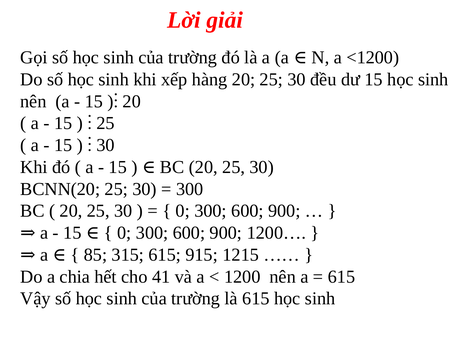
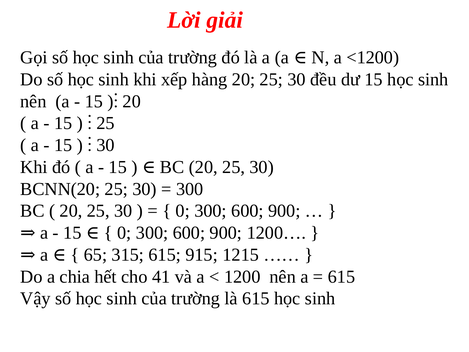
85: 85 -> 65 (96, 255)
